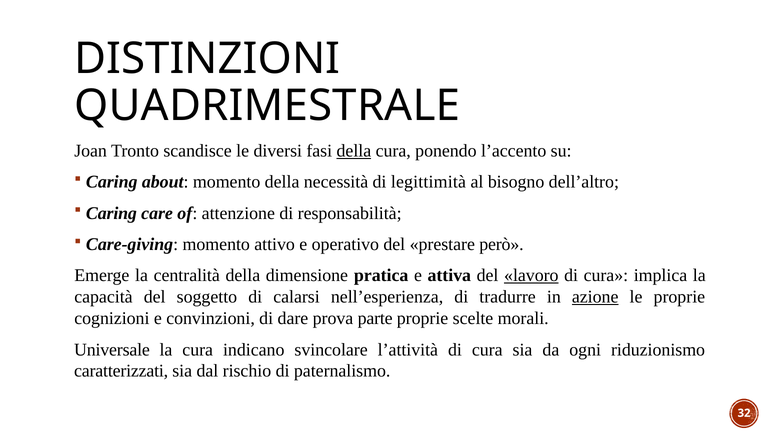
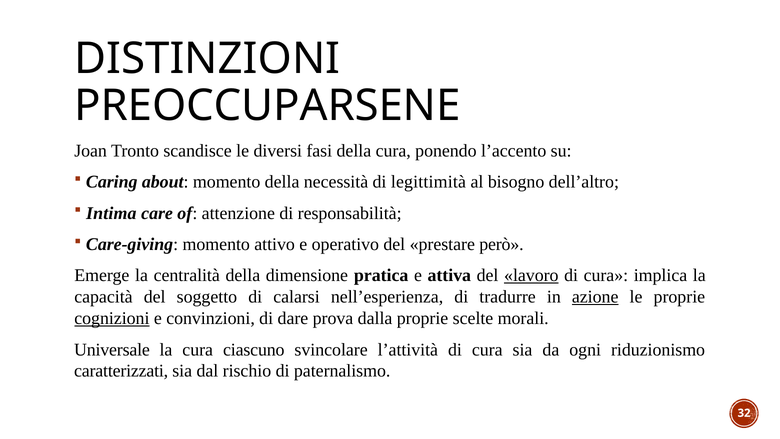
QUADRIMESTRALE: QUADRIMESTRALE -> PREOCCUPARSENE (267, 106)
della underline: present -> none (354, 151)
Caring: Caring -> Intima (111, 213)
cognizioni underline: none -> present (112, 318)
parte: parte -> dalla (375, 318)
indicano: indicano -> ciascuno (254, 349)
